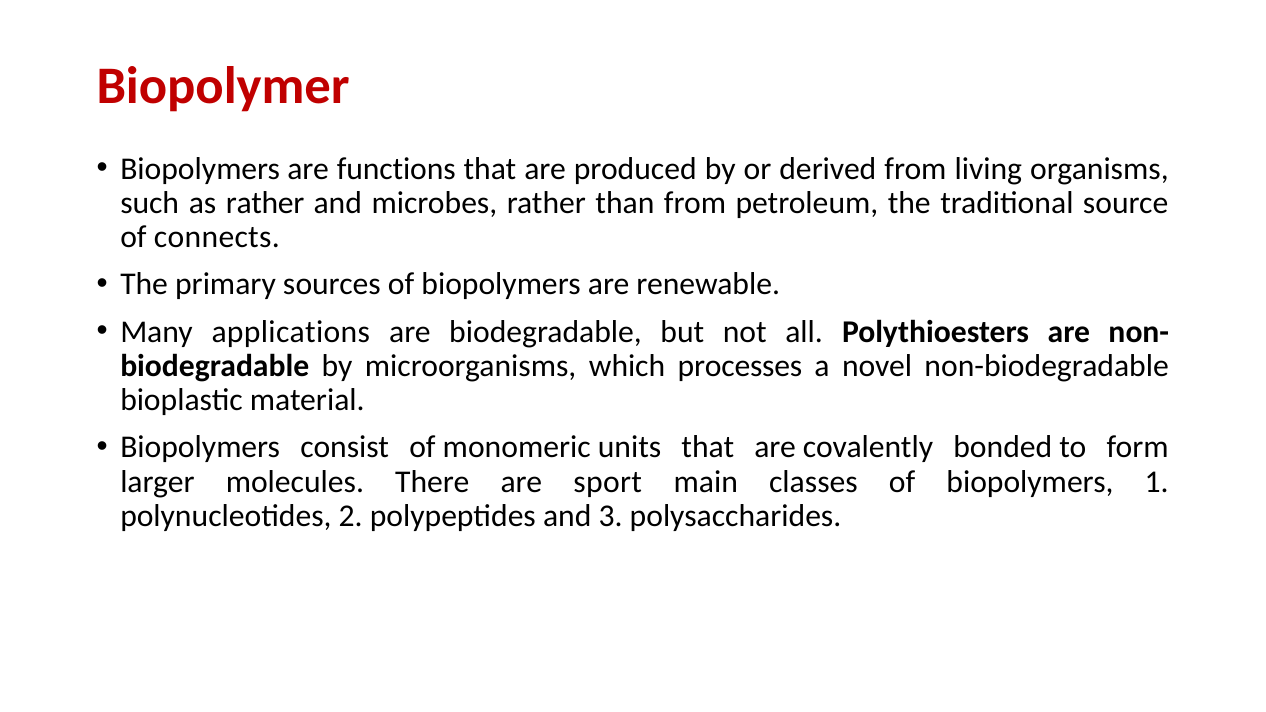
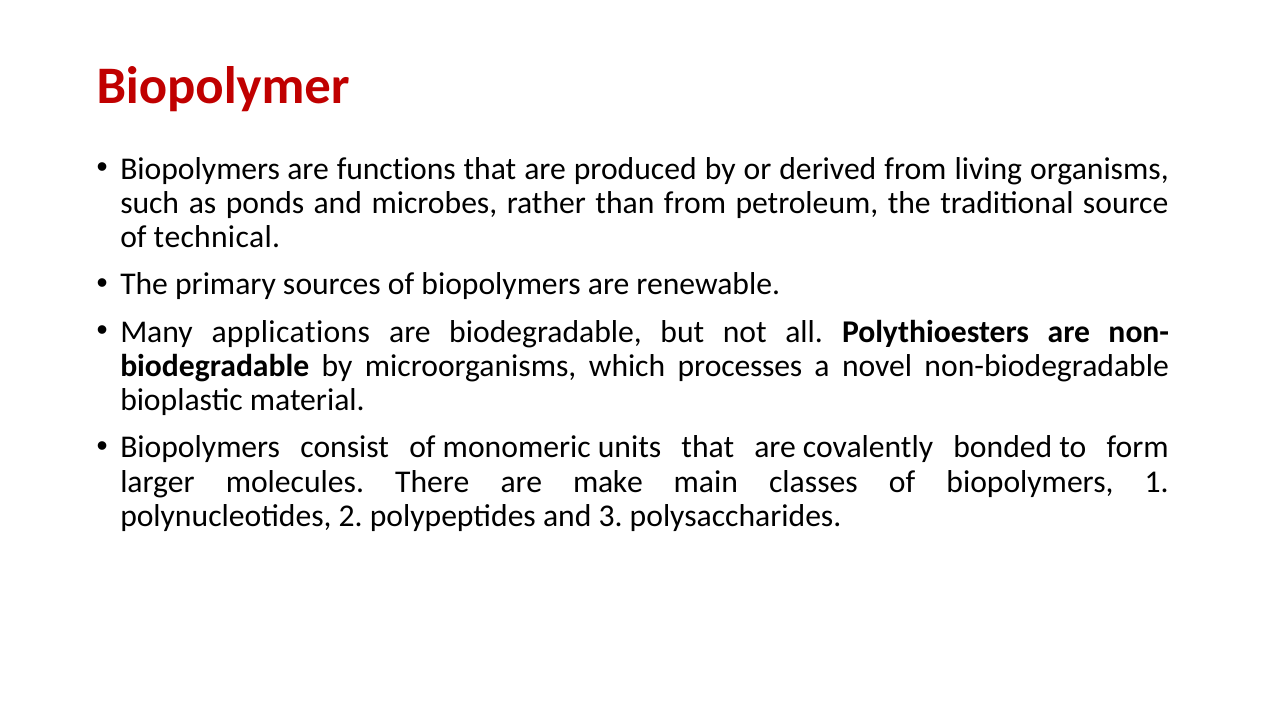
as rather: rather -> ponds (265, 203)
connects: connects -> technical (217, 237)
sport: sport -> make (608, 482)
